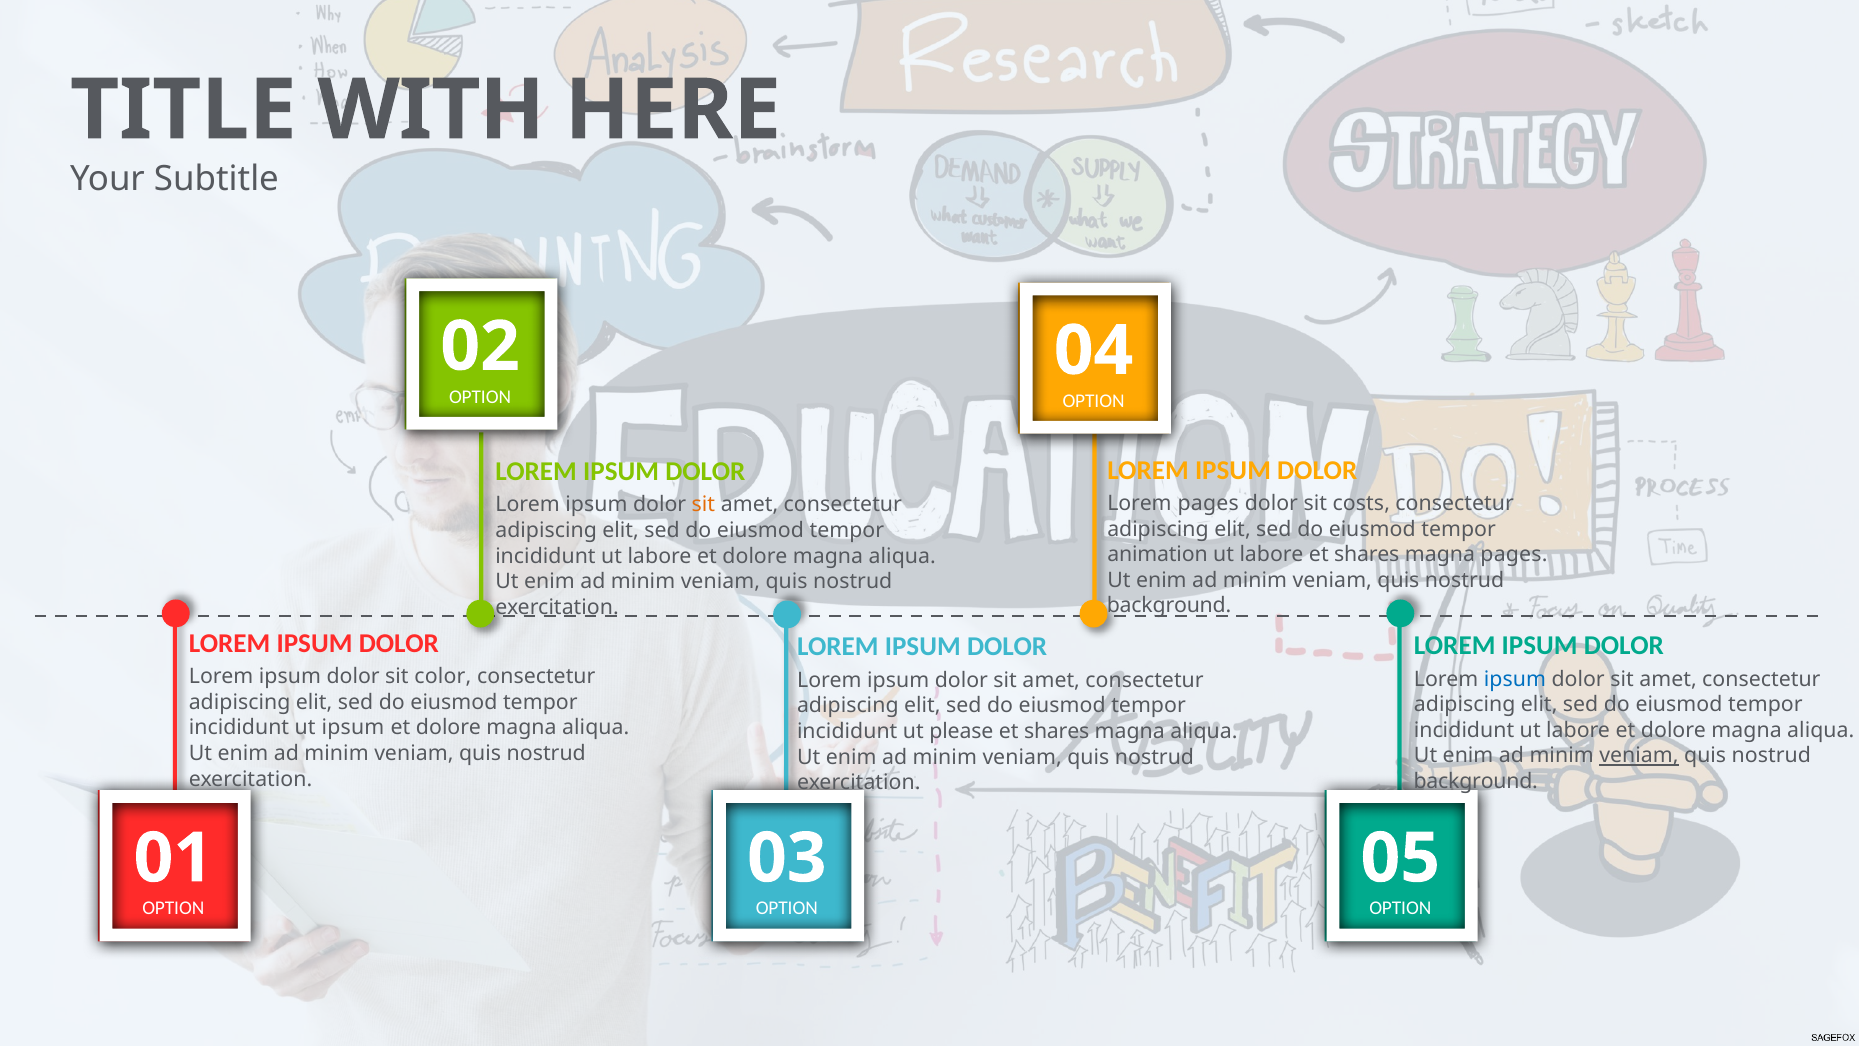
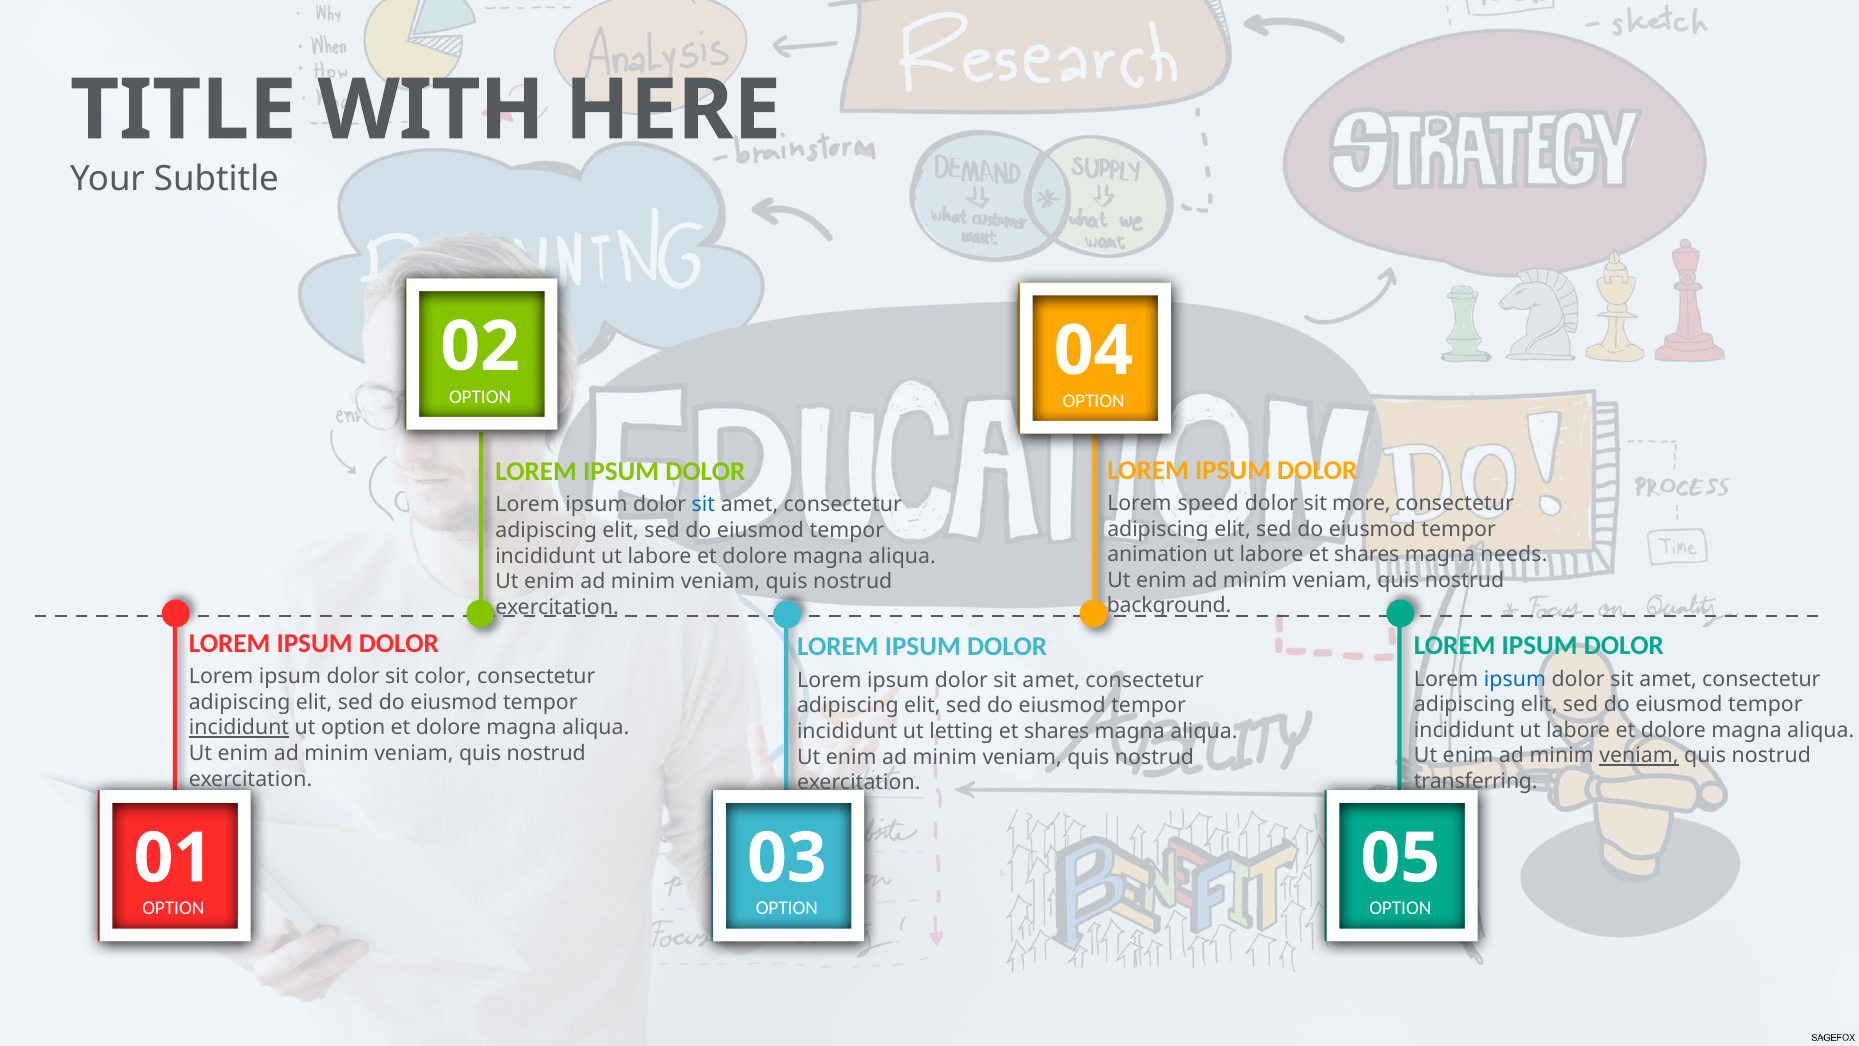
Lorem pages: pages -> speed (1208, 503)
costs: costs -> more (1361, 503)
sit colour: orange -> blue (703, 505)
magna pages: pages -> needs (1514, 554)
incididunt underline: none -> present (239, 728)
ut ipsum: ipsum -> option (353, 728)
please: please -> letting (961, 731)
background: background -> transferring (1476, 781)
